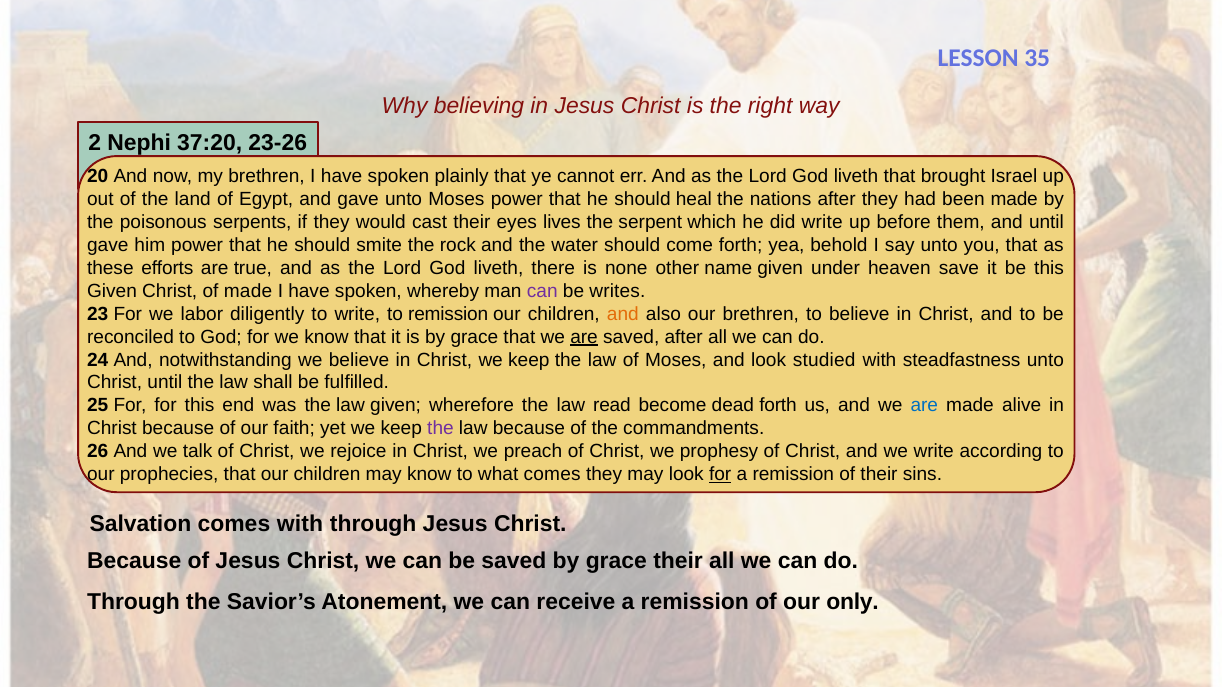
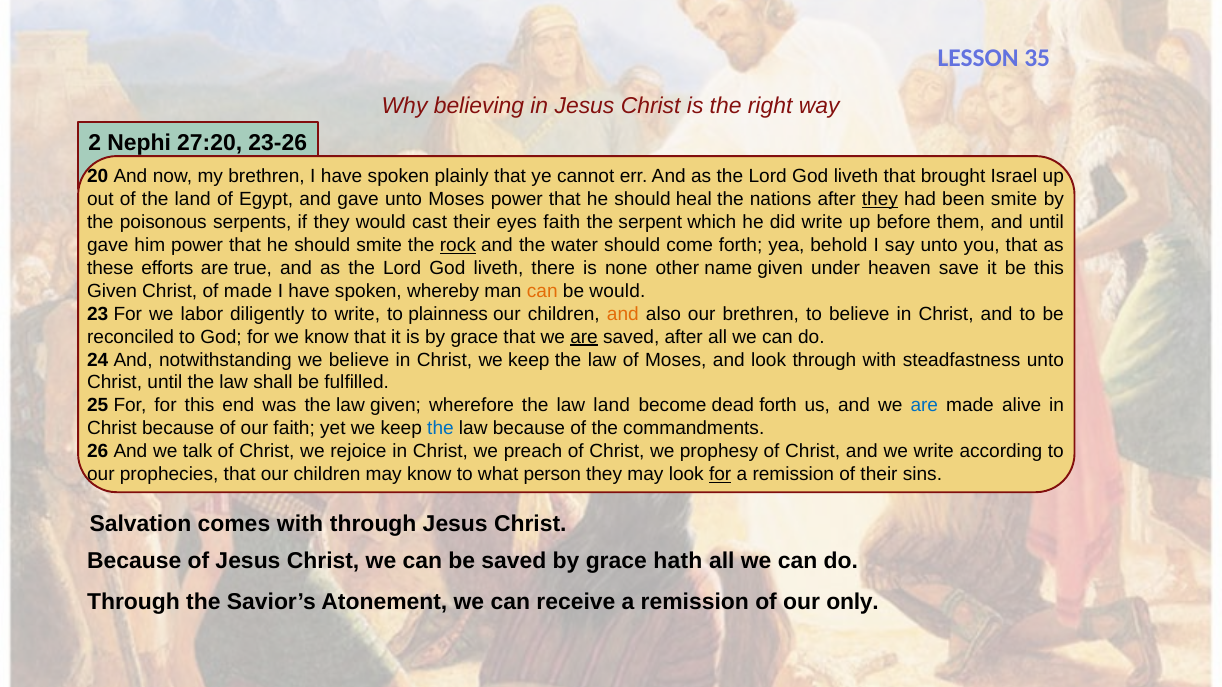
37:20: 37:20 -> 27:20 (210, 143)
they underline: none -> present (880, 200)
been made: made -> smite (1014, 200)
eyes lives: lives -> faith (562, 222)
rock underline: none -> present (458, 245)
can colour: purple -> orange (542, 291)
be writes: writes -> would (617, 291)
to remission: remission -> plainness (448, 314)
look studied: studied -> through (824, 360)
law read: read -> land (612, 406)
the colour: purple -> blue (440, 429)
what comes: comes -> person (552, 474)
grace their: their -> hath (678, 561)
